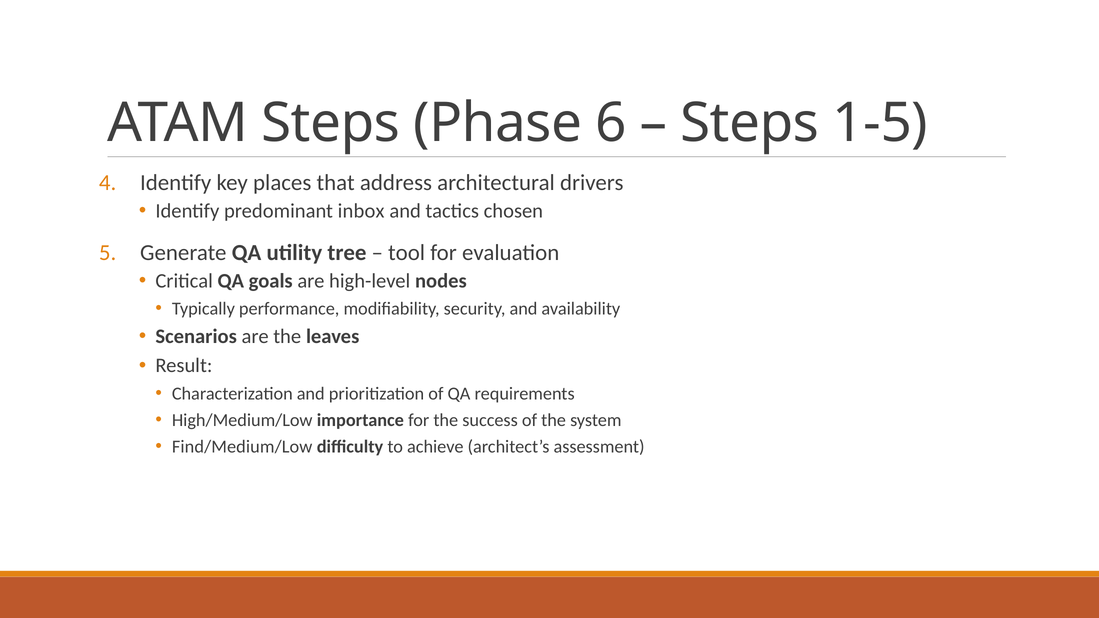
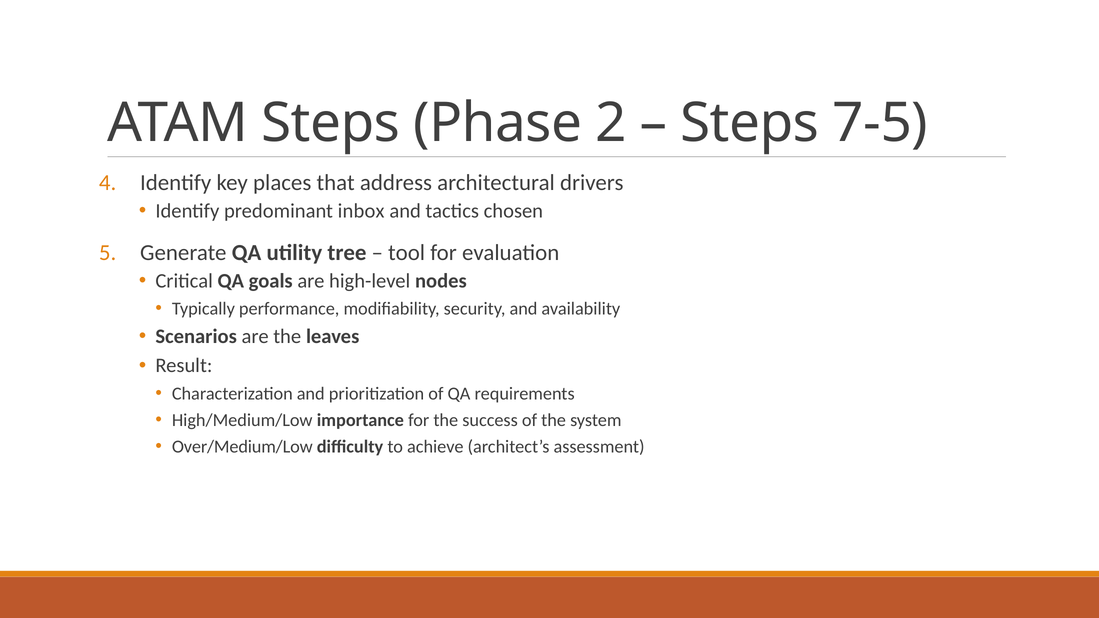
6: 6 -> 2 (611, 123)
1-5: 1-5 -> 7-5 (880, 123)
Find/Medium/Low: Find/Medium/Low -> Over/Medium/Low (242, 447)
